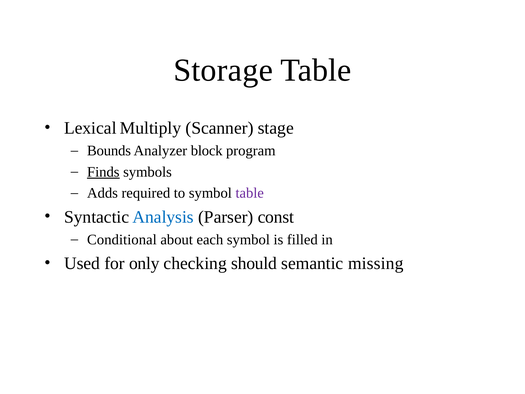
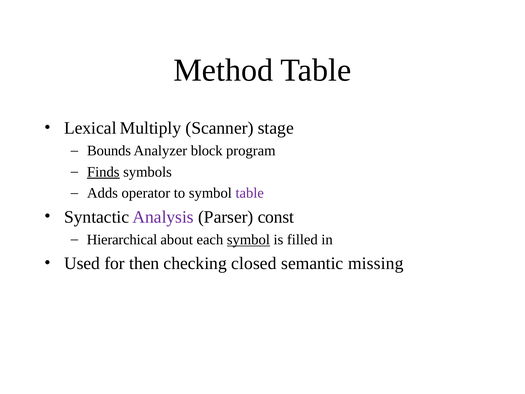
Storage: Storage -> Method (223, 70)
required: required -> operator (146, 193)
Analysis colour: blue -> purple (163, 217)
Conditional: Conditional -> Hierarchical (122, 240)
symbol underline: none -> present (248, 240)
only: only -> then (144, 263)
should: should -> closed (254, 263)
